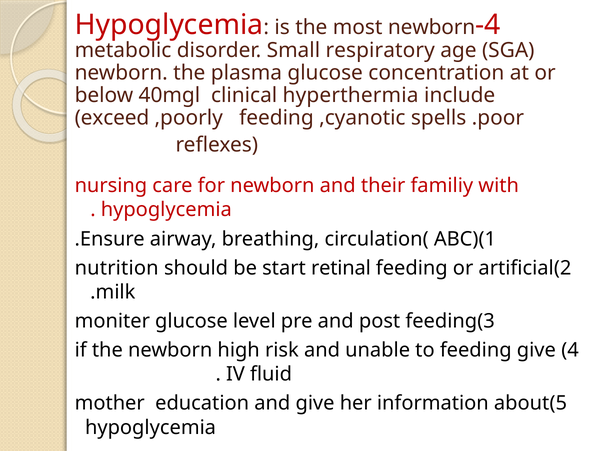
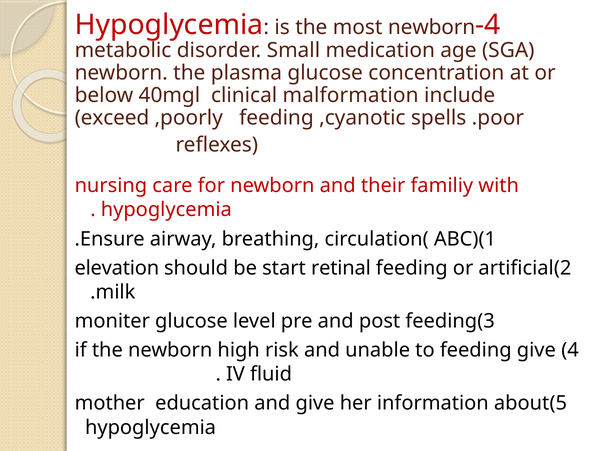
respiratory: respiratory -> medication (380, 50)
hyperthermia: hyperthermia -> malformation (351, 95)
nutrition: nutrition -> elevation (117, 268)
